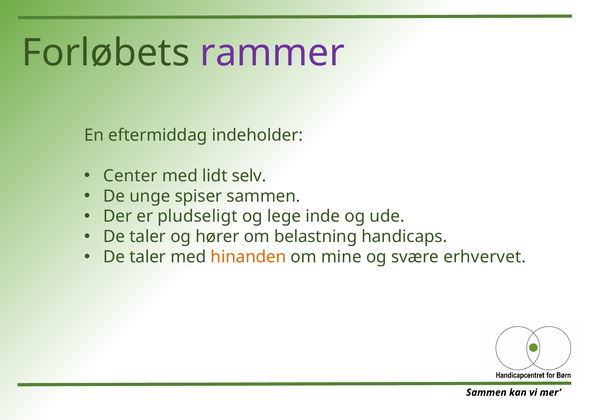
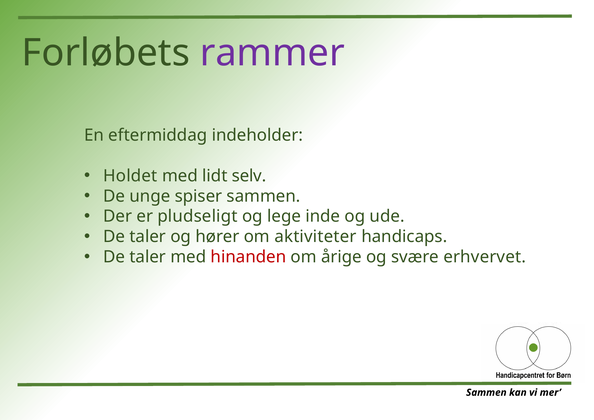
Center: Center -> Holdet (130, 176)
belastning: belastning -> aktiviteter (316, 237)
hinanden colour: orange -> red (248, 257)
mine: mine -> årige (341, 257)
